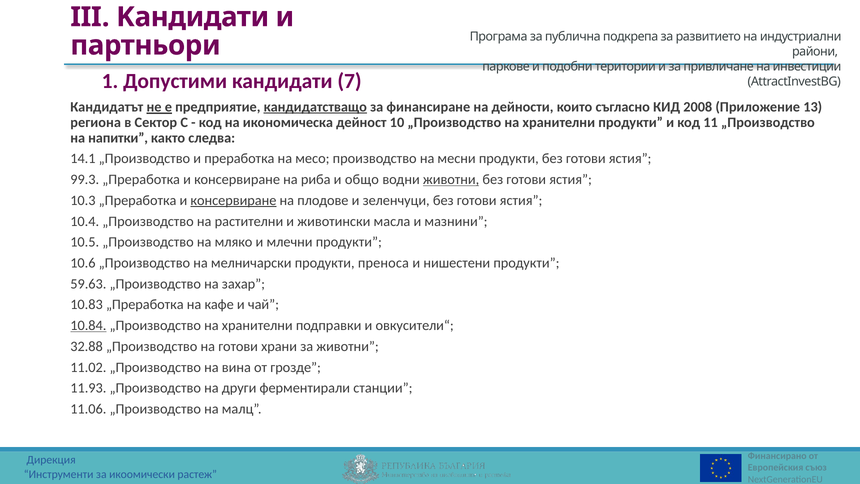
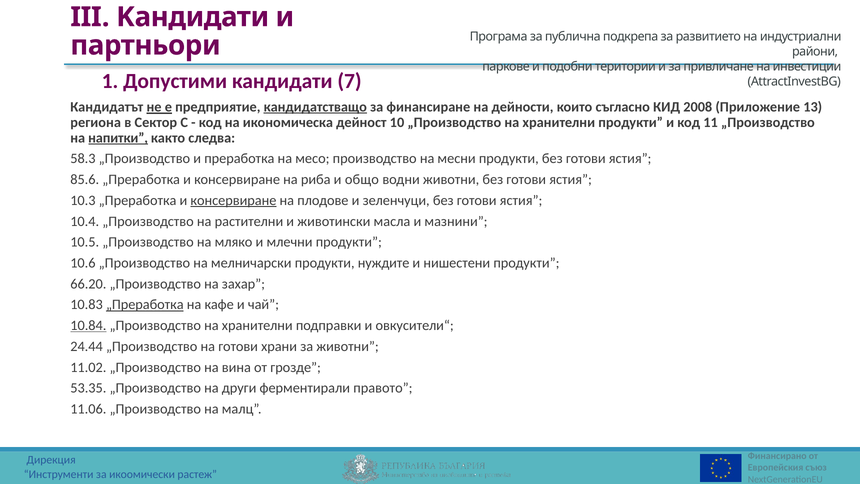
напитки underline: none -> present (118, 138)
14.1: 14.1 -> 58.3 (83, 159)
99.3: 99.3 -> 85.6 (85, 180)
животни underline: present -> none (451, 180)
преноса: преноса -> нуждите (384, 263)
59.63: 59.63 -> 66.20 (88, 284)
„Преработка underline: none -> present (145, 305)
32.88: 32.88 -> 24.44 (87, 346)
11.93: 11.93 -> 53.35 (88, 388)
станции: станции -> правото (383, 388)
